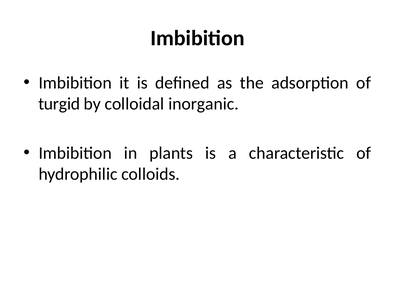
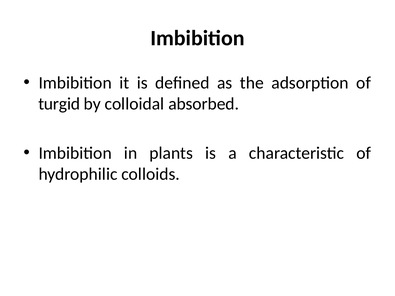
inorganic: inorganic -> absorbed (204, 104)
